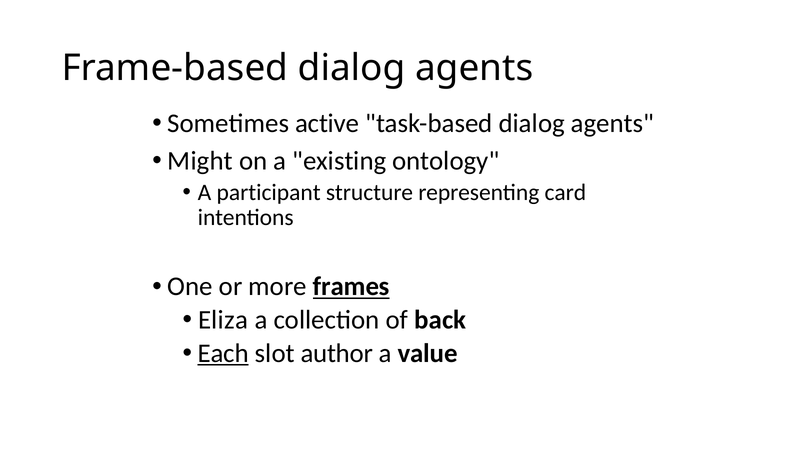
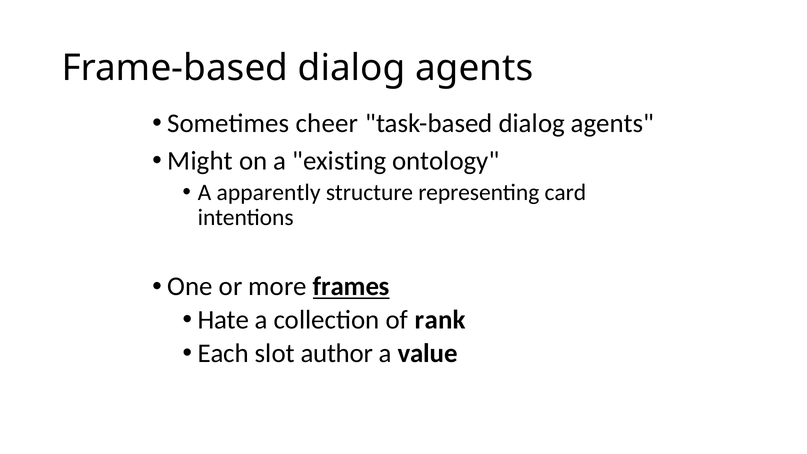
active: active -> cheer (327, 123)
participant: participant -> apparently (269, 192)
Eliza: Eliza -> Hate (223, 320)
back: back -> rank (440, 320)
Each underline: present -> none (223, 353)
